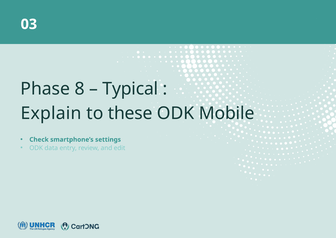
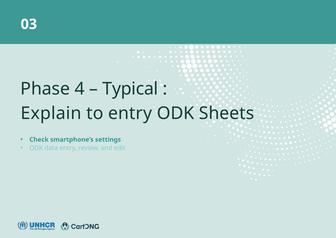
8: 8 -> 4 (80, 89)
to these: these -> entry (130, 113)
Mobile: Mobile -> Sheets (227, 113)
